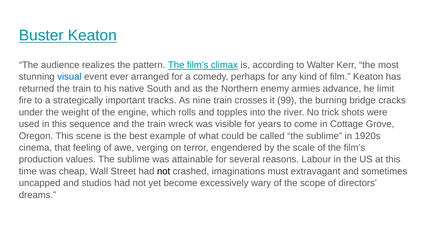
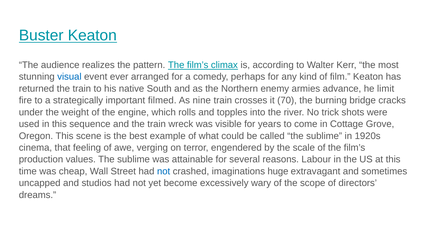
tracks: tracks -> filmed (162, 100)
99: 99 -> 70 (287, 100)
not colour: black -> blue (164, 171)
must: must -> huge (278, 171)
